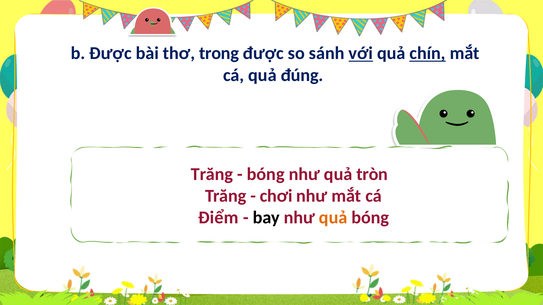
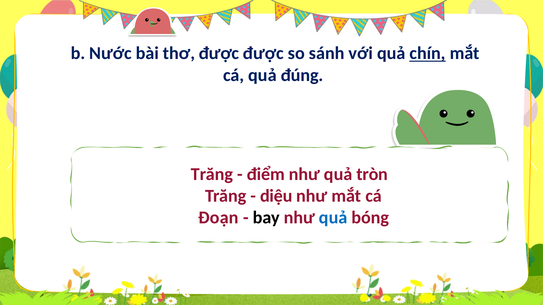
b Được: Được -> Nước (111, 53)
thơ trong: trong -> được (219, 53)
với underline: present -> none (361, 53)
bóng: bóng -> điểm (266, 175)
chơi: chơi -> diệu (276, 196)
Điểm: Điểm -> Đoạn (218, 218)
quả colour: orange -> blue (333, 218)
